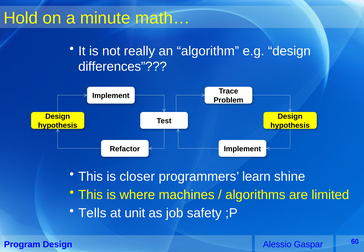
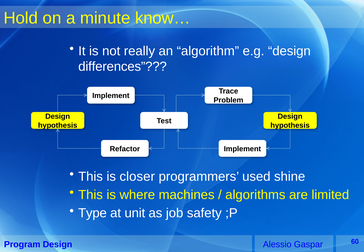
math…: math… -> know… (163, 18)
learn: learn -> used (256, 176)
Tells: Tells -> Type (92, 213)
